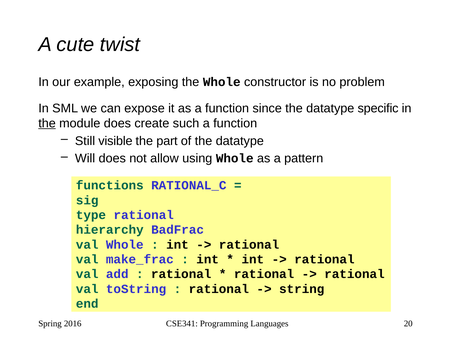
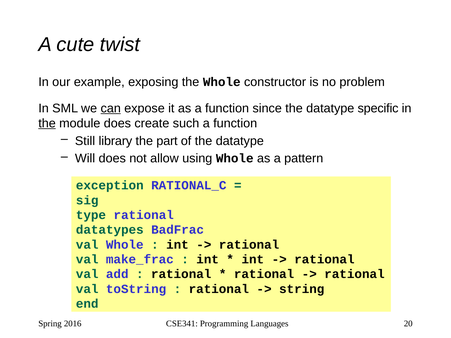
can underline: none -> present (111, 108)
visible: visible -> library (115, 141)
functions: functions -> exception (110, 186)
hierarchy: hierarchy -> datatypes (110, 230)
